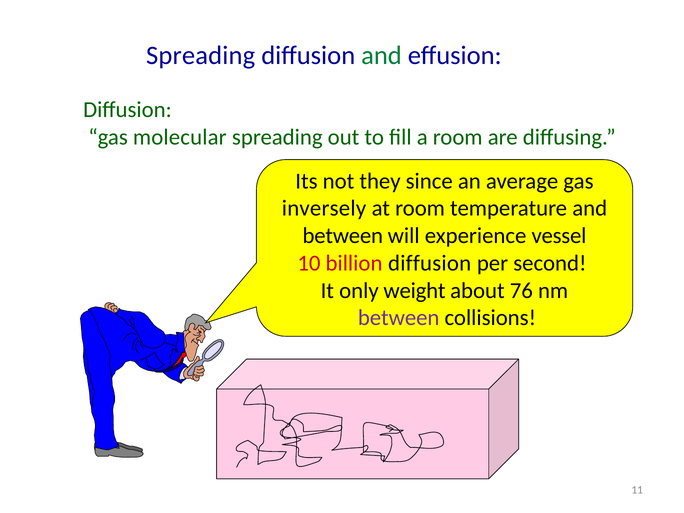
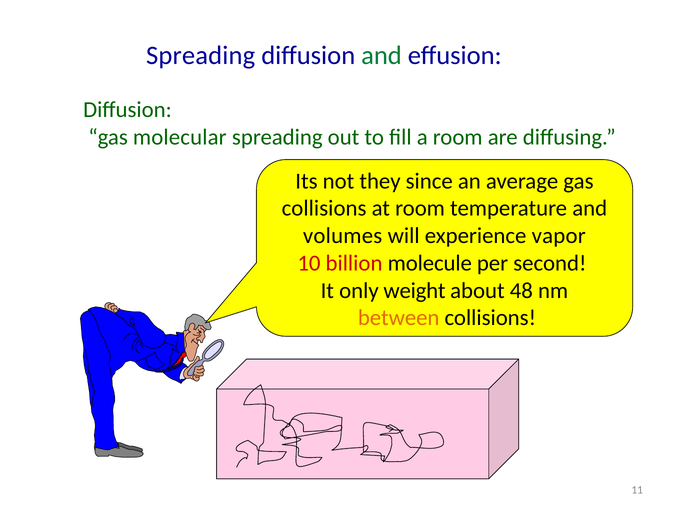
inversely: inversely -> collisions (324, 208)
between: between -> volumes (343, 236)
vessel: vessel -> vapor (559, 236)
billion diffusion: diffusion -> molecule (430, 263)
76: 76 -> 48 (521, 291)
between colour: purple -> orange (399, 318)
